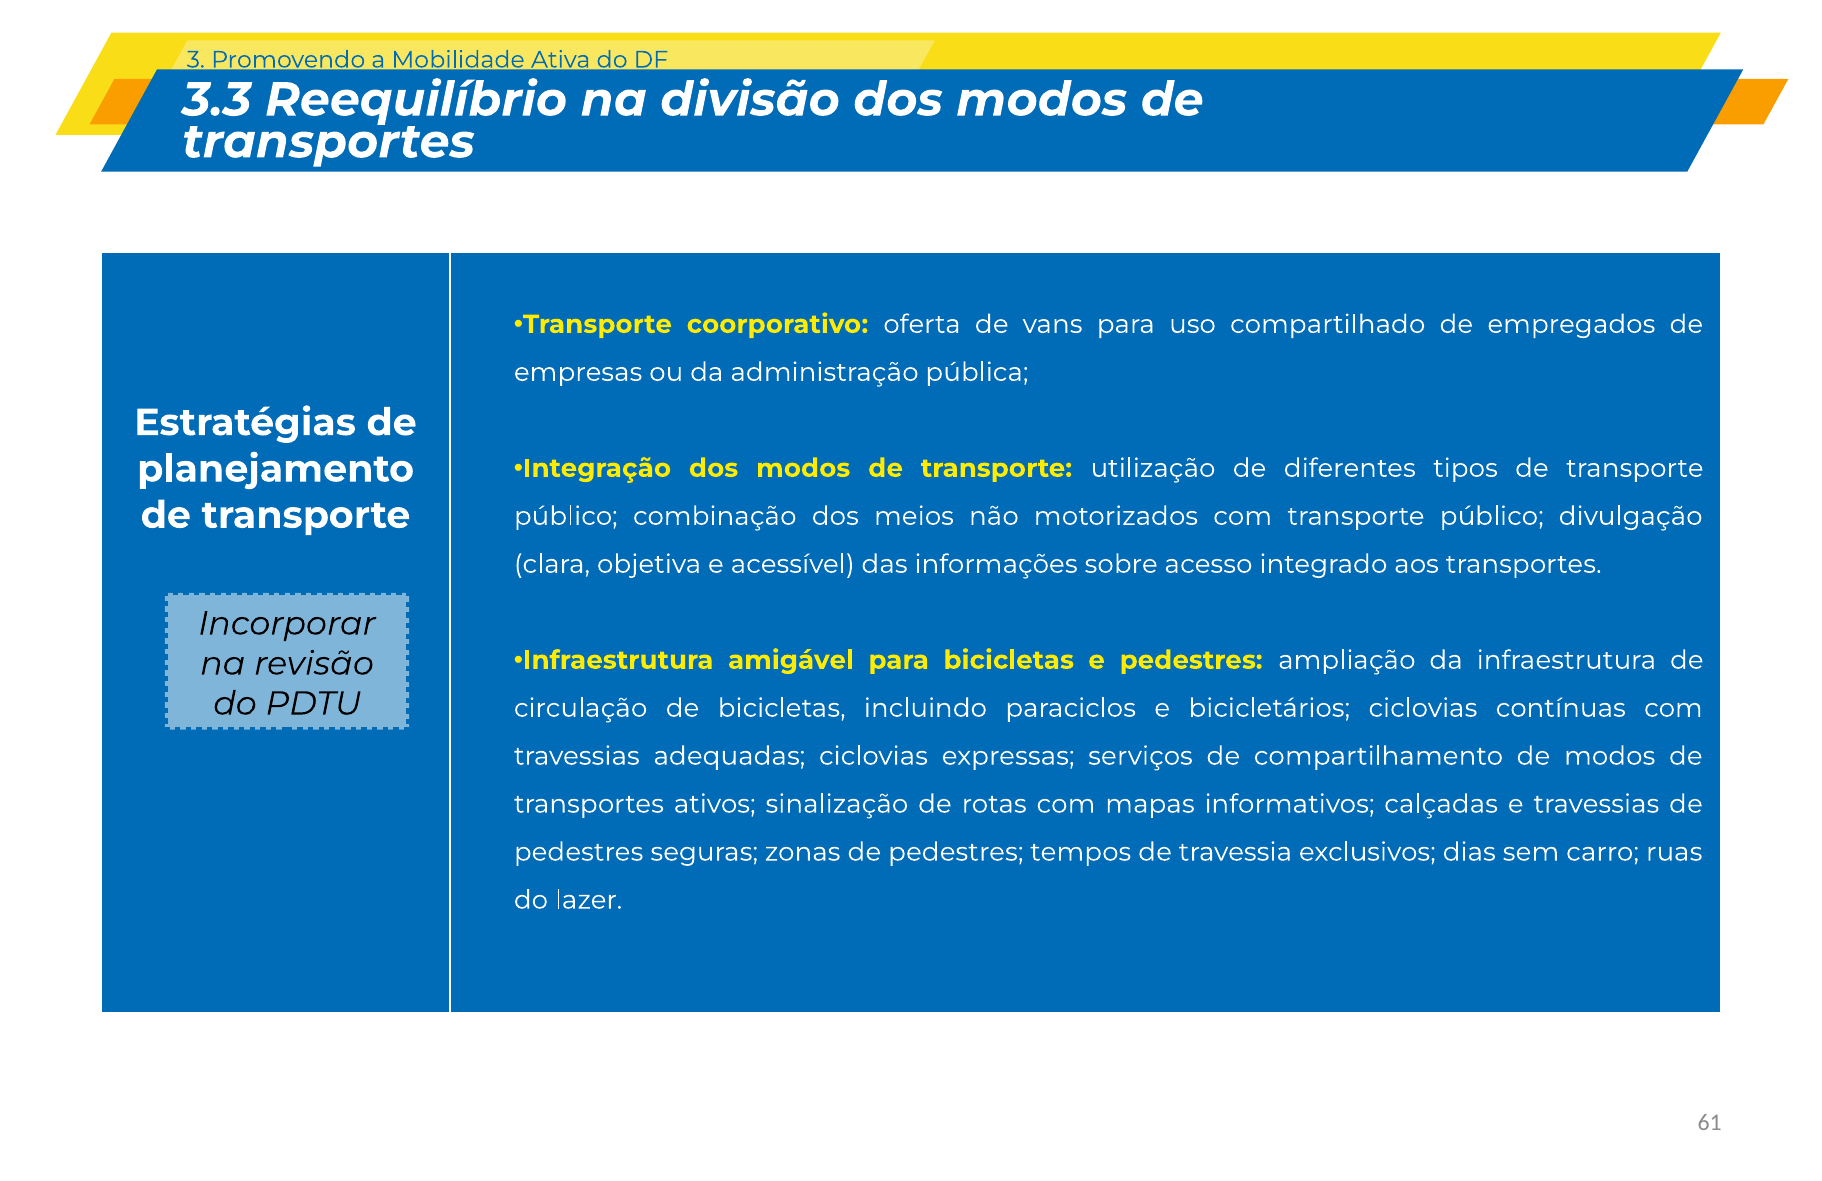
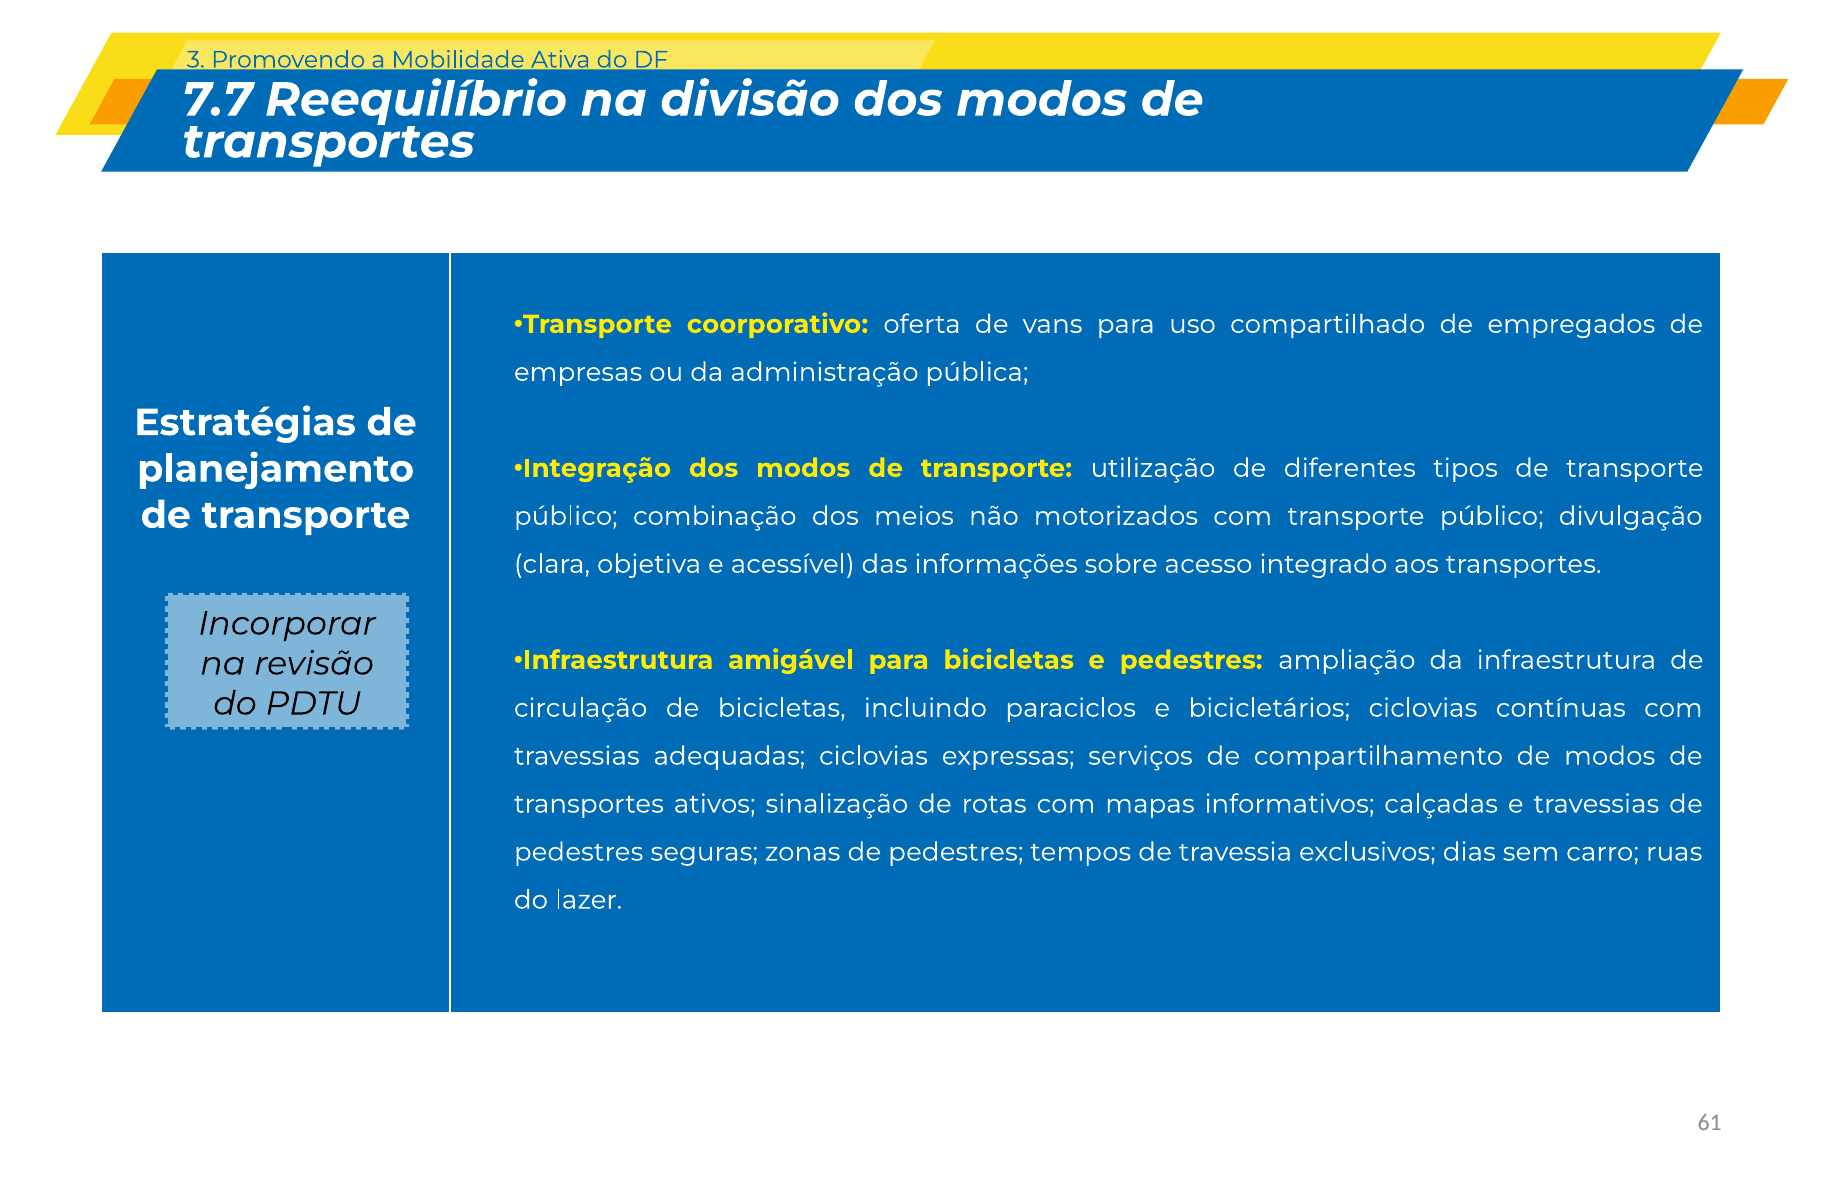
3.3: 3.3 -> 7.7 (217, 100)
